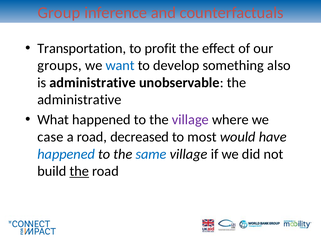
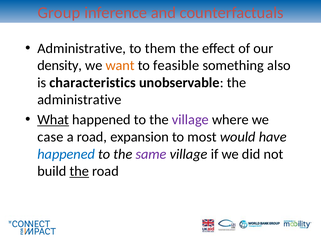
Transportation: Transportation -> Administrative (82, 48)
profit: profit -> them (160, 48)
groups: groups -> density (60, 65)
want colour: blue -> orange (120, 65)
develop: develop -> feasible (176, 65)
is administrative: administrative -> characteristics (93, 83)
What underline: none -> present (53, 120)
decreased: decreased -> expansion (140, 137)
same colour: blue -> purple (151, 154)
